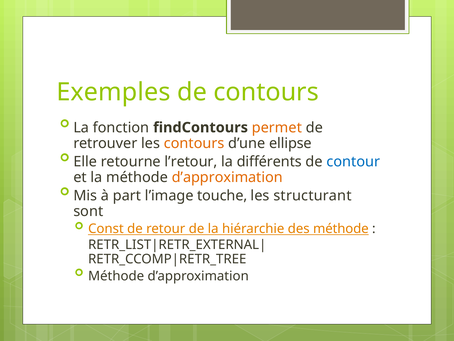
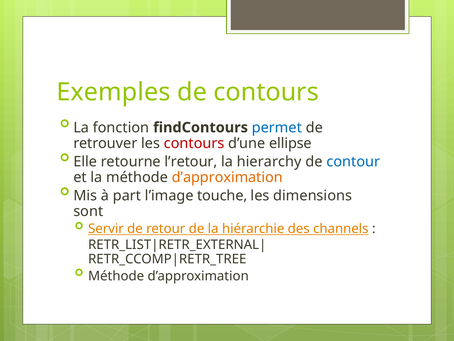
permet colour: orange -> blue (277, 127)
contours colour: orange -> red (194, 143)
différents: différents -> hierarchy (269, 161)
structurant: structurant -> dimensions (313, 195)
Const: Const -> Servir (106, 228)
des méthode: méthode -> channels (341, 228)
